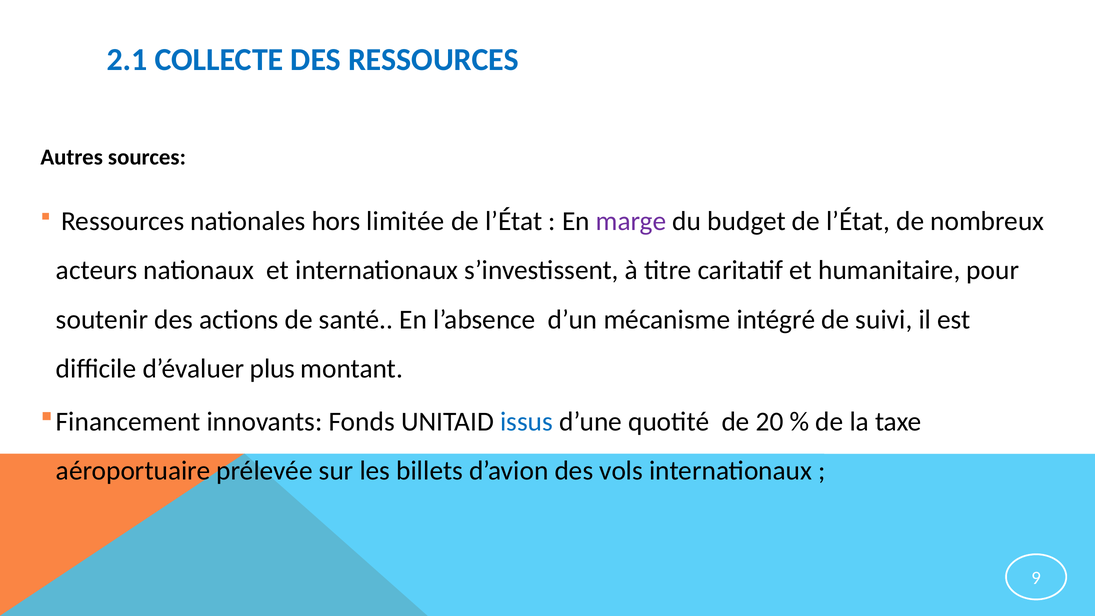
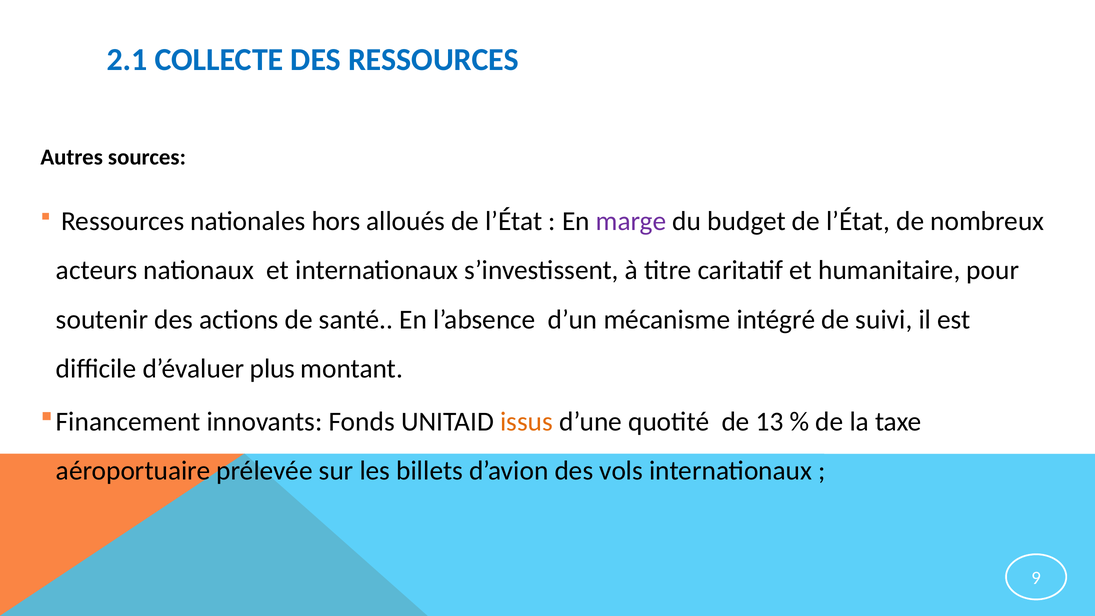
limitée: limitée -> alloués (406, 221)
issus colour: blue -> orange (527, 422)
20: 20 -> 13 (770, 422)
